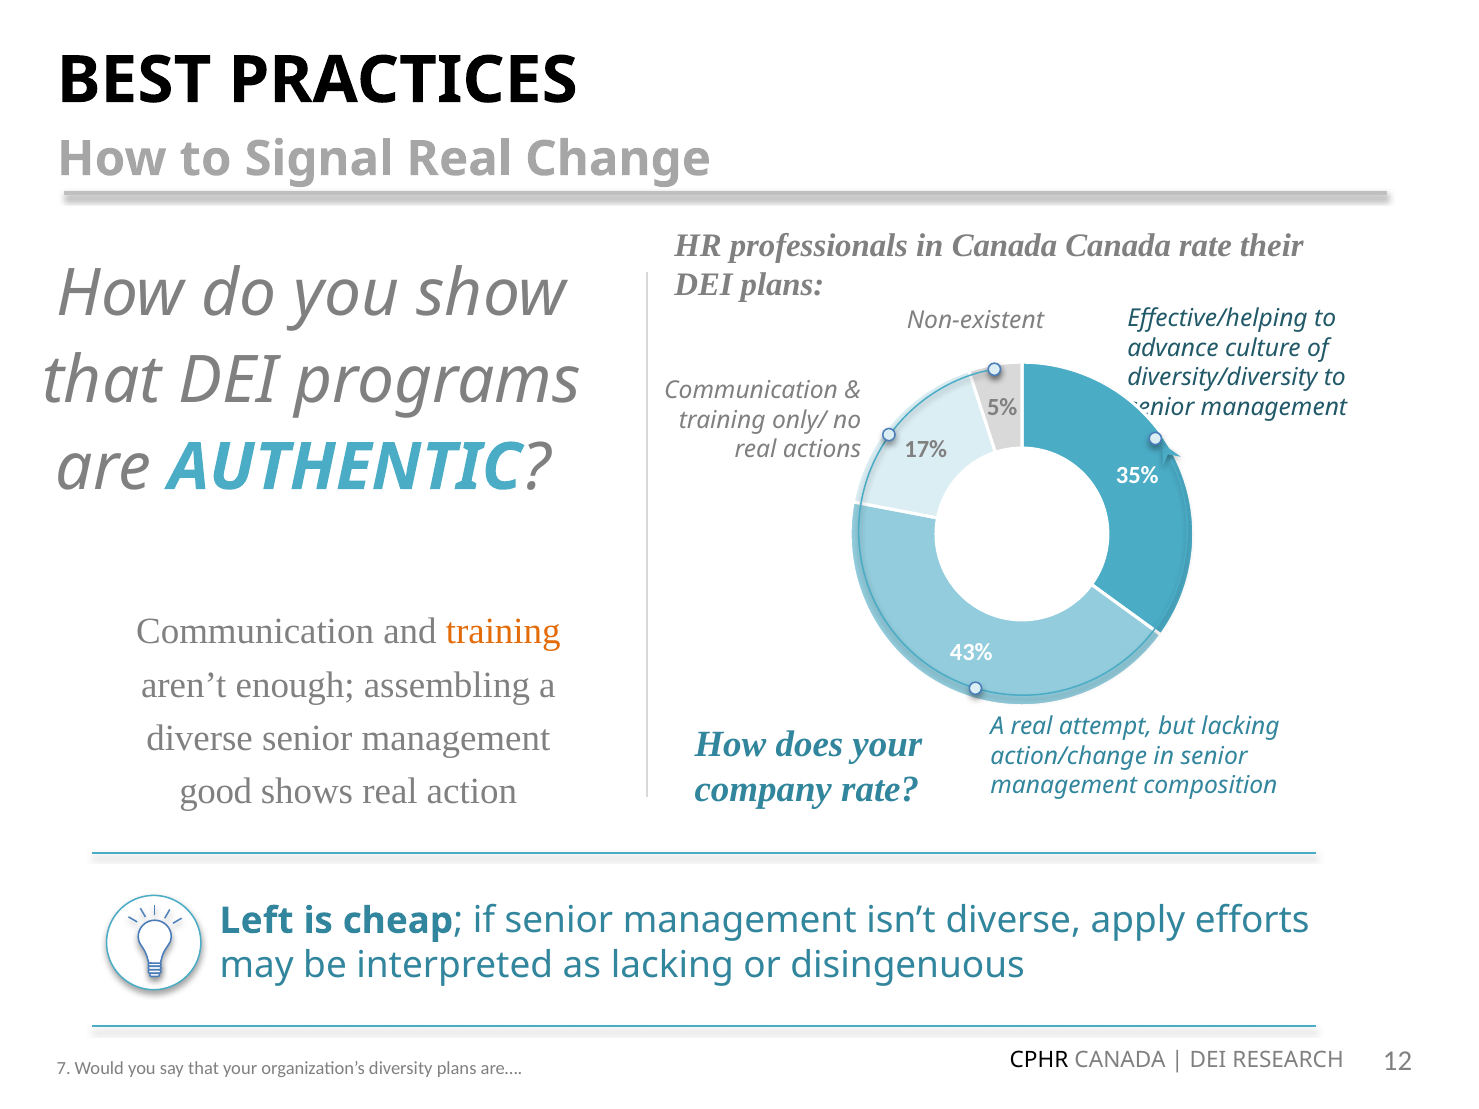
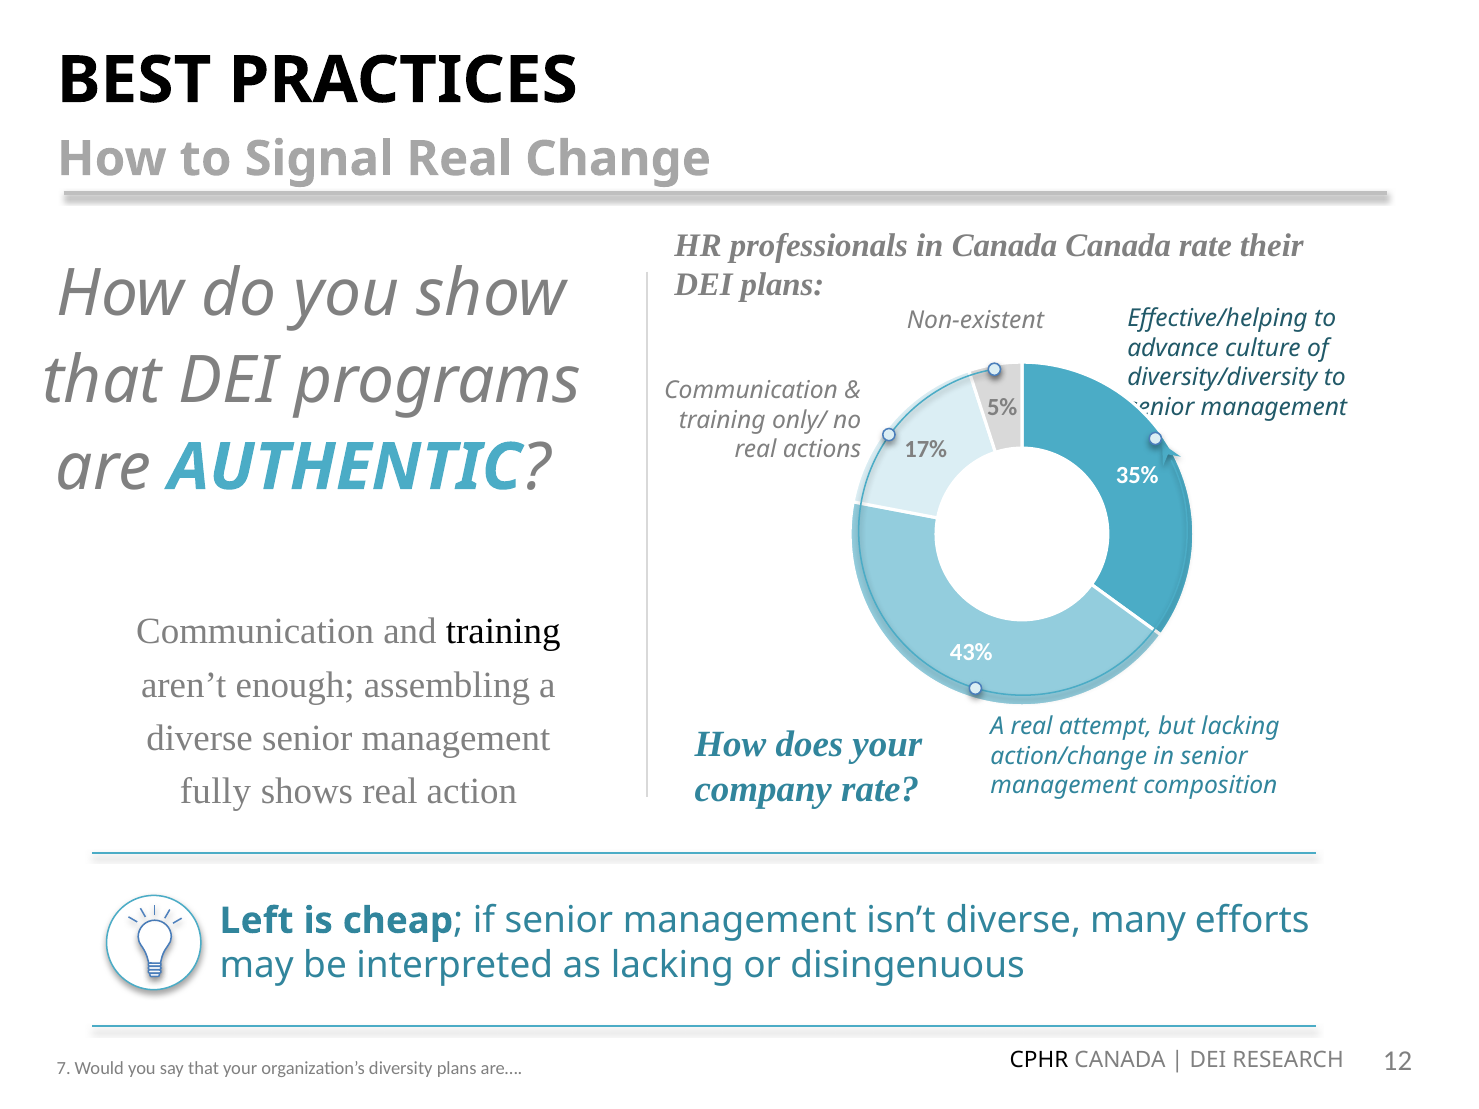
training colour: orange -> black (503, 632)
good: good -> fully (215, 791)
apply: apply -> many (1138, 921)
